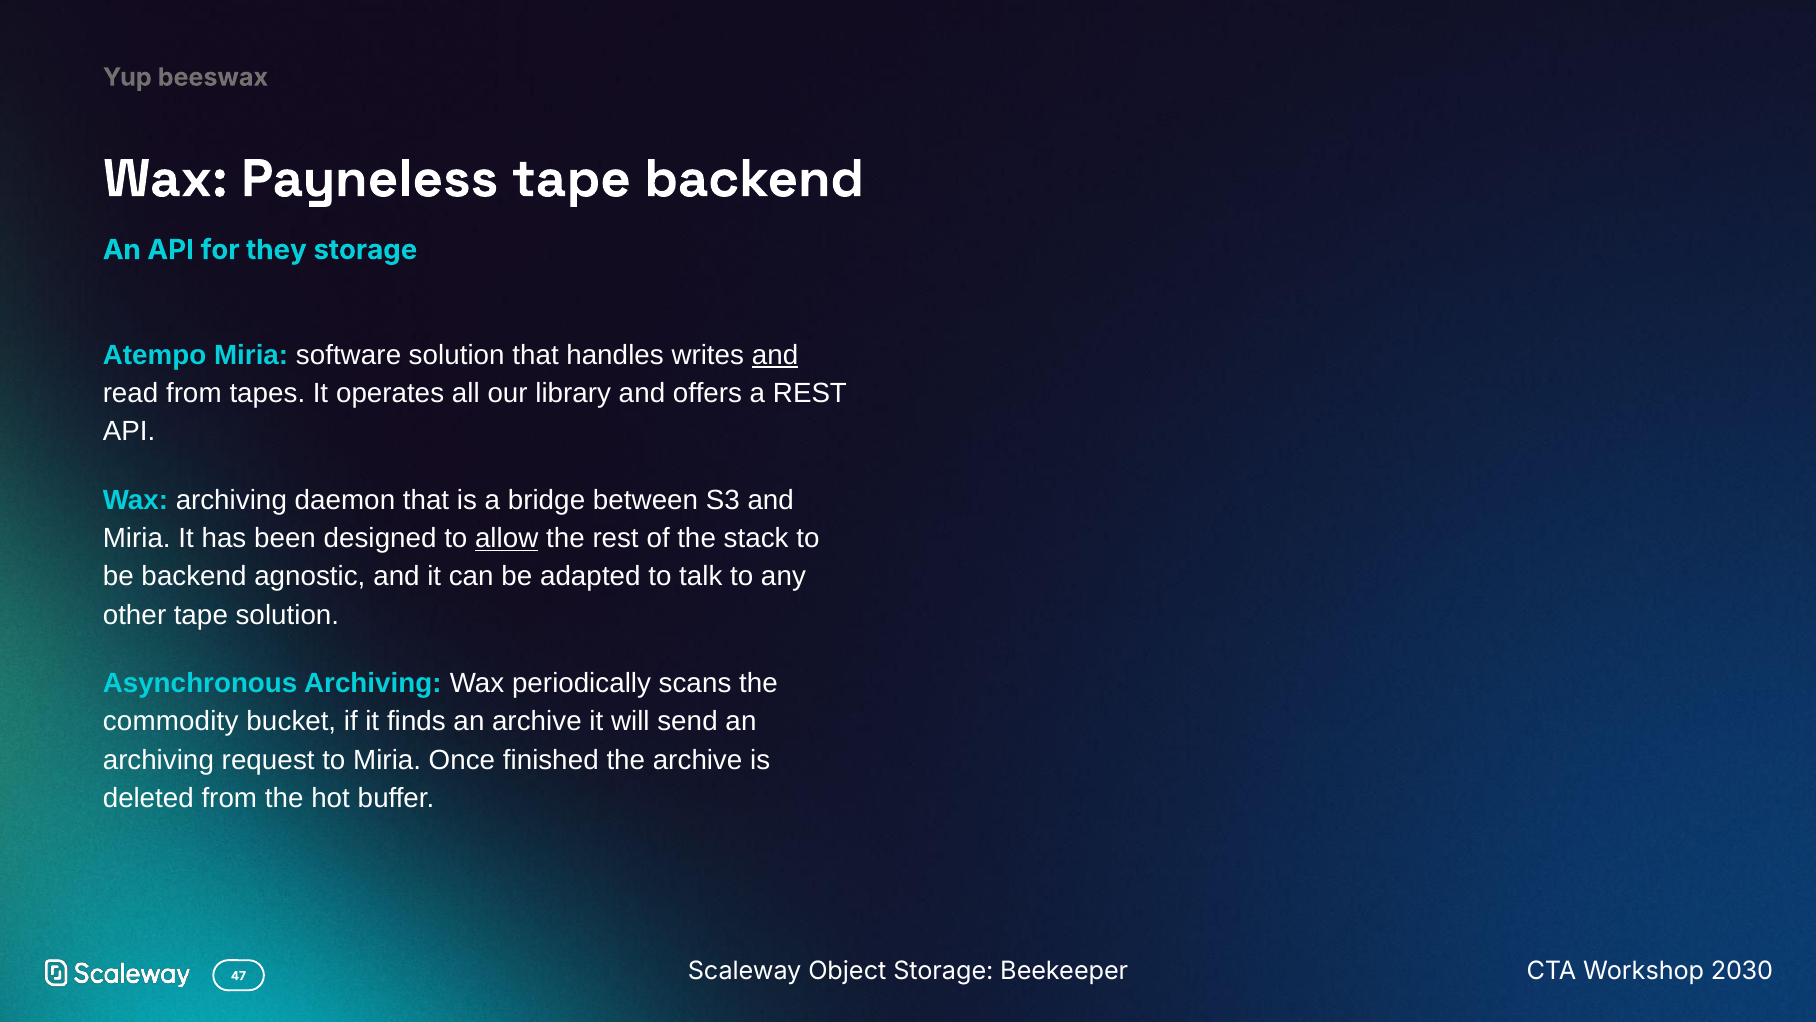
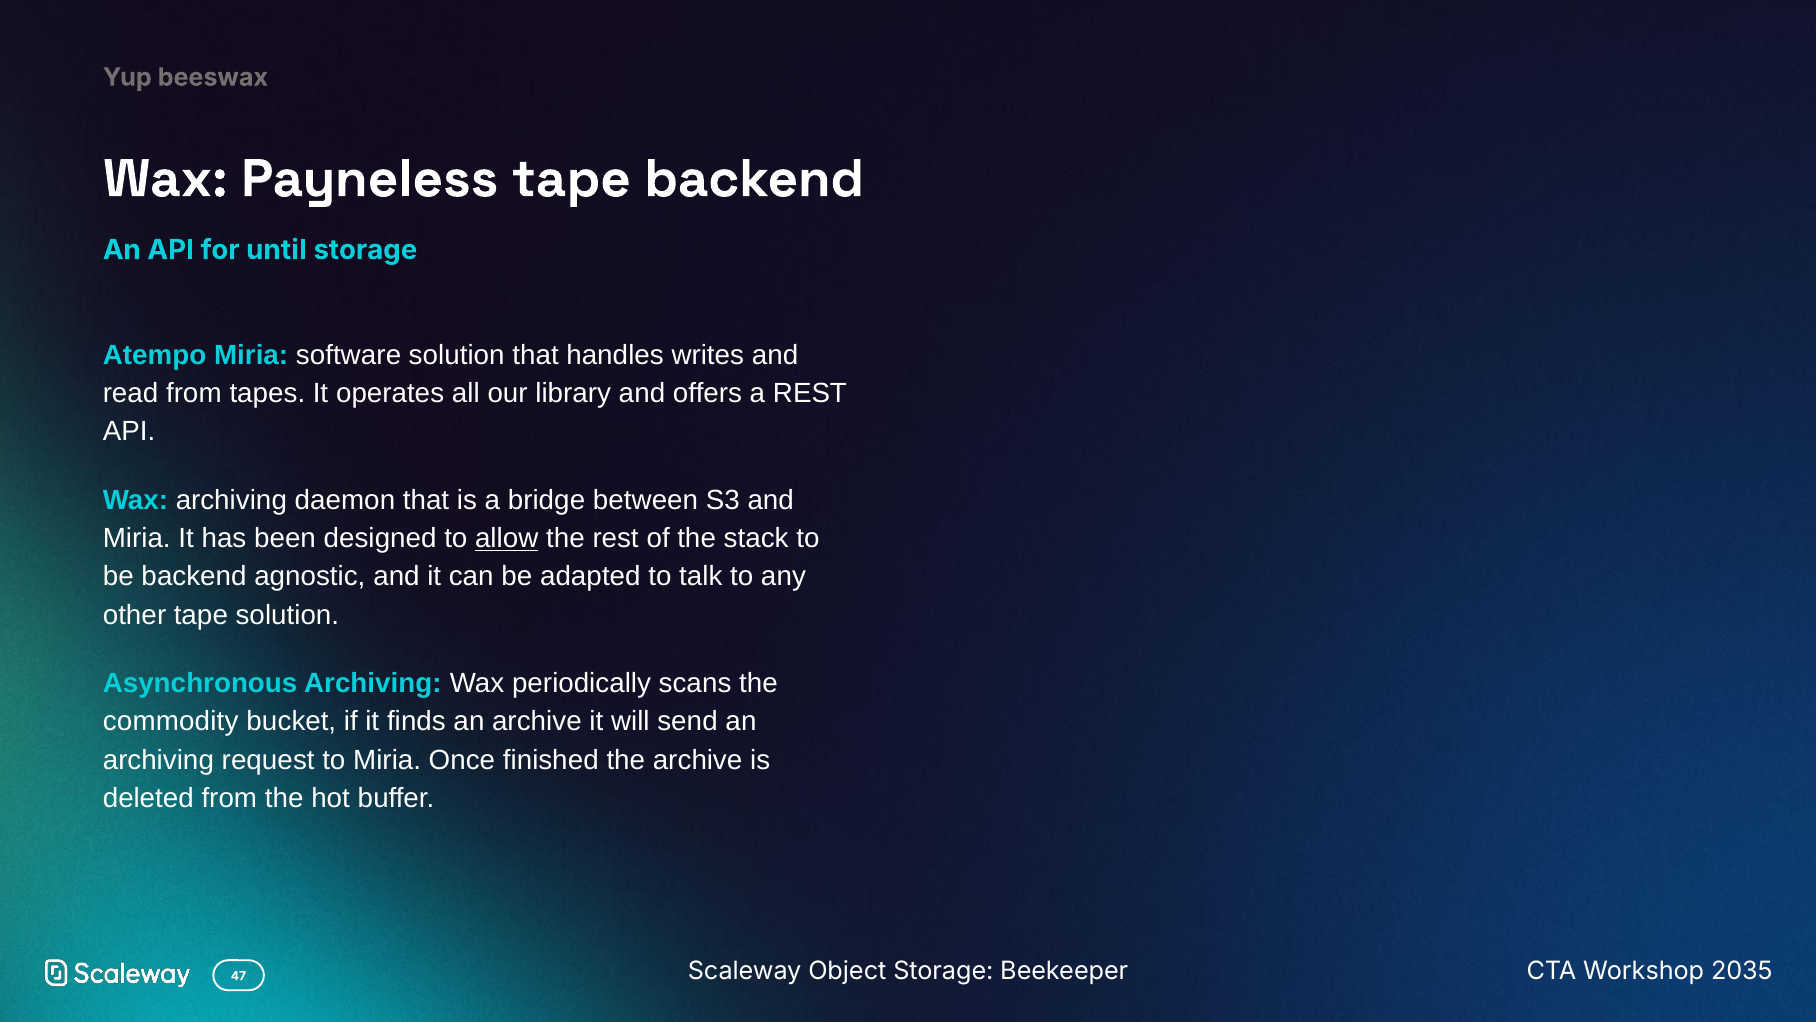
they: they -> until (276, 250)
and underline: present -> none (775, 355)
2030: 2030 -> 2035 (1742, 971)
